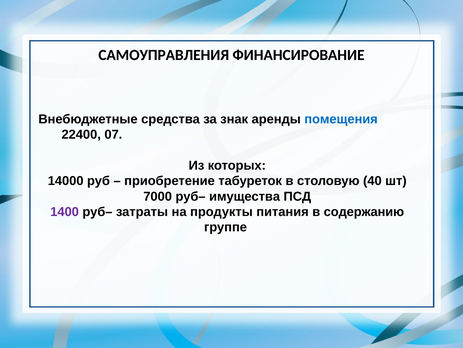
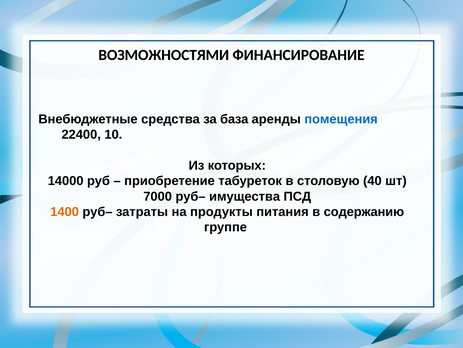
САМОУПРАВЛЕНИЯ: САМОУПРАВЛЕНИЯ -> ВОЗМОЖНОСТЯМИ (164, 55)
знак: знак -> база (234, 119)
07: 07 -> 10 (113, 134)
1400 colour: purple -> orange (65, 211)
